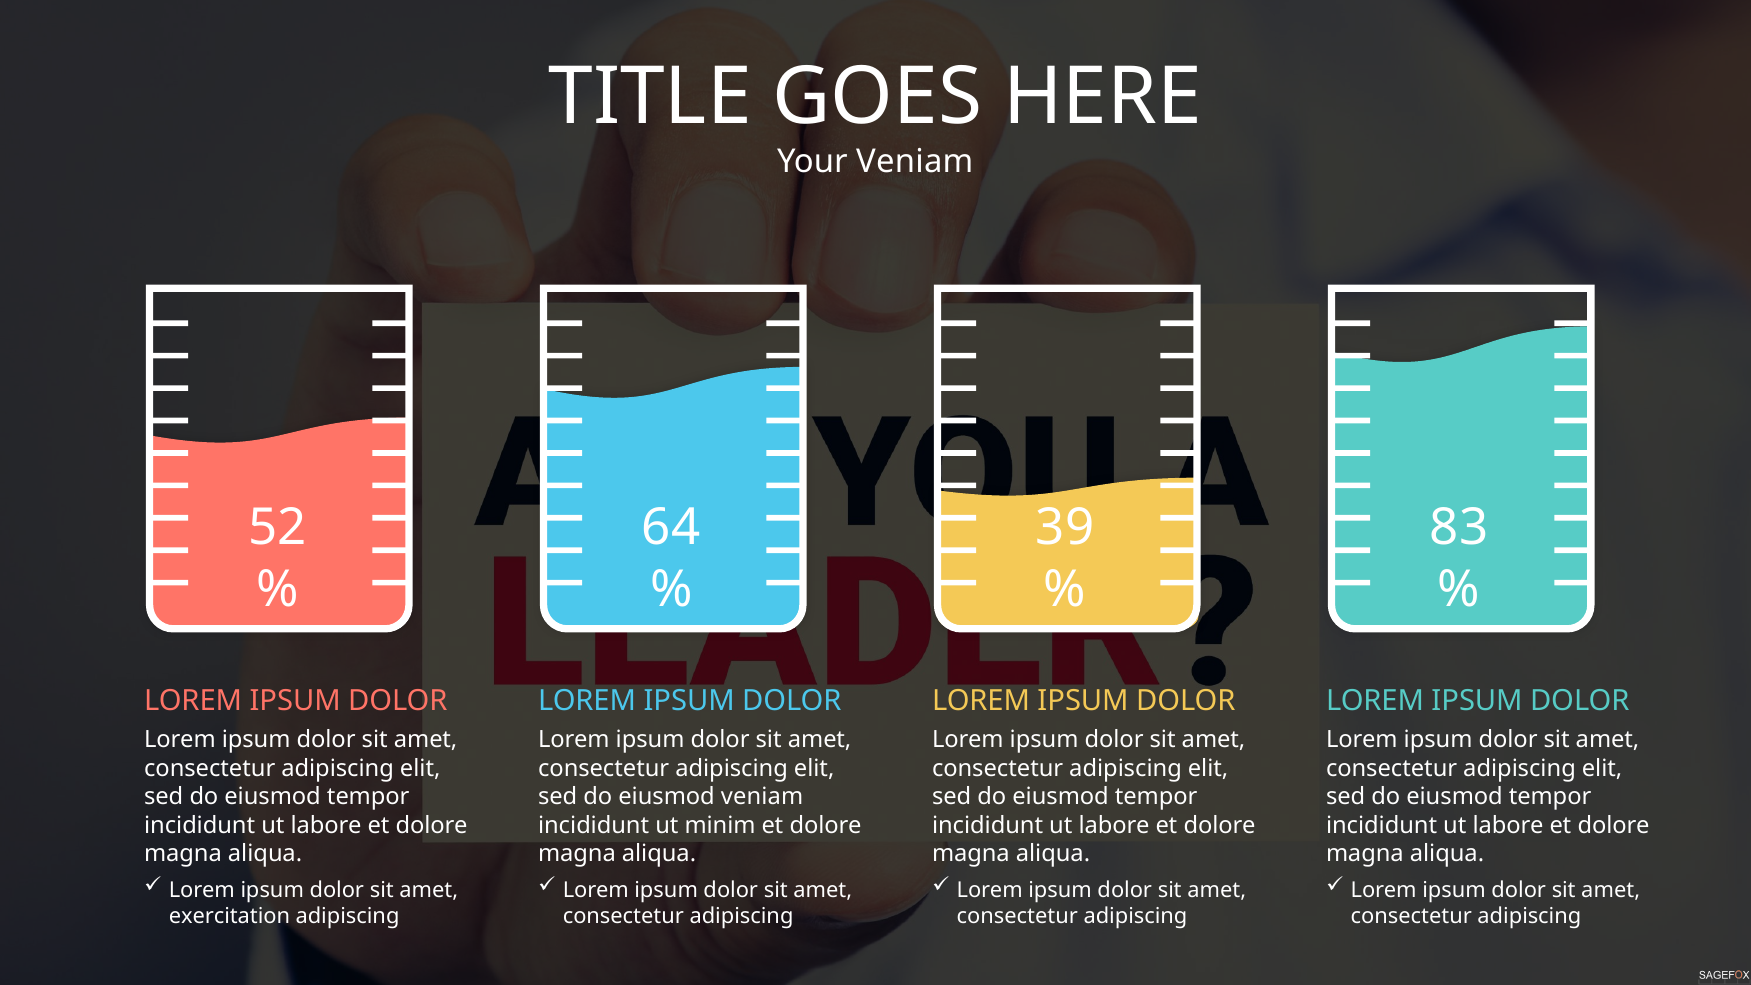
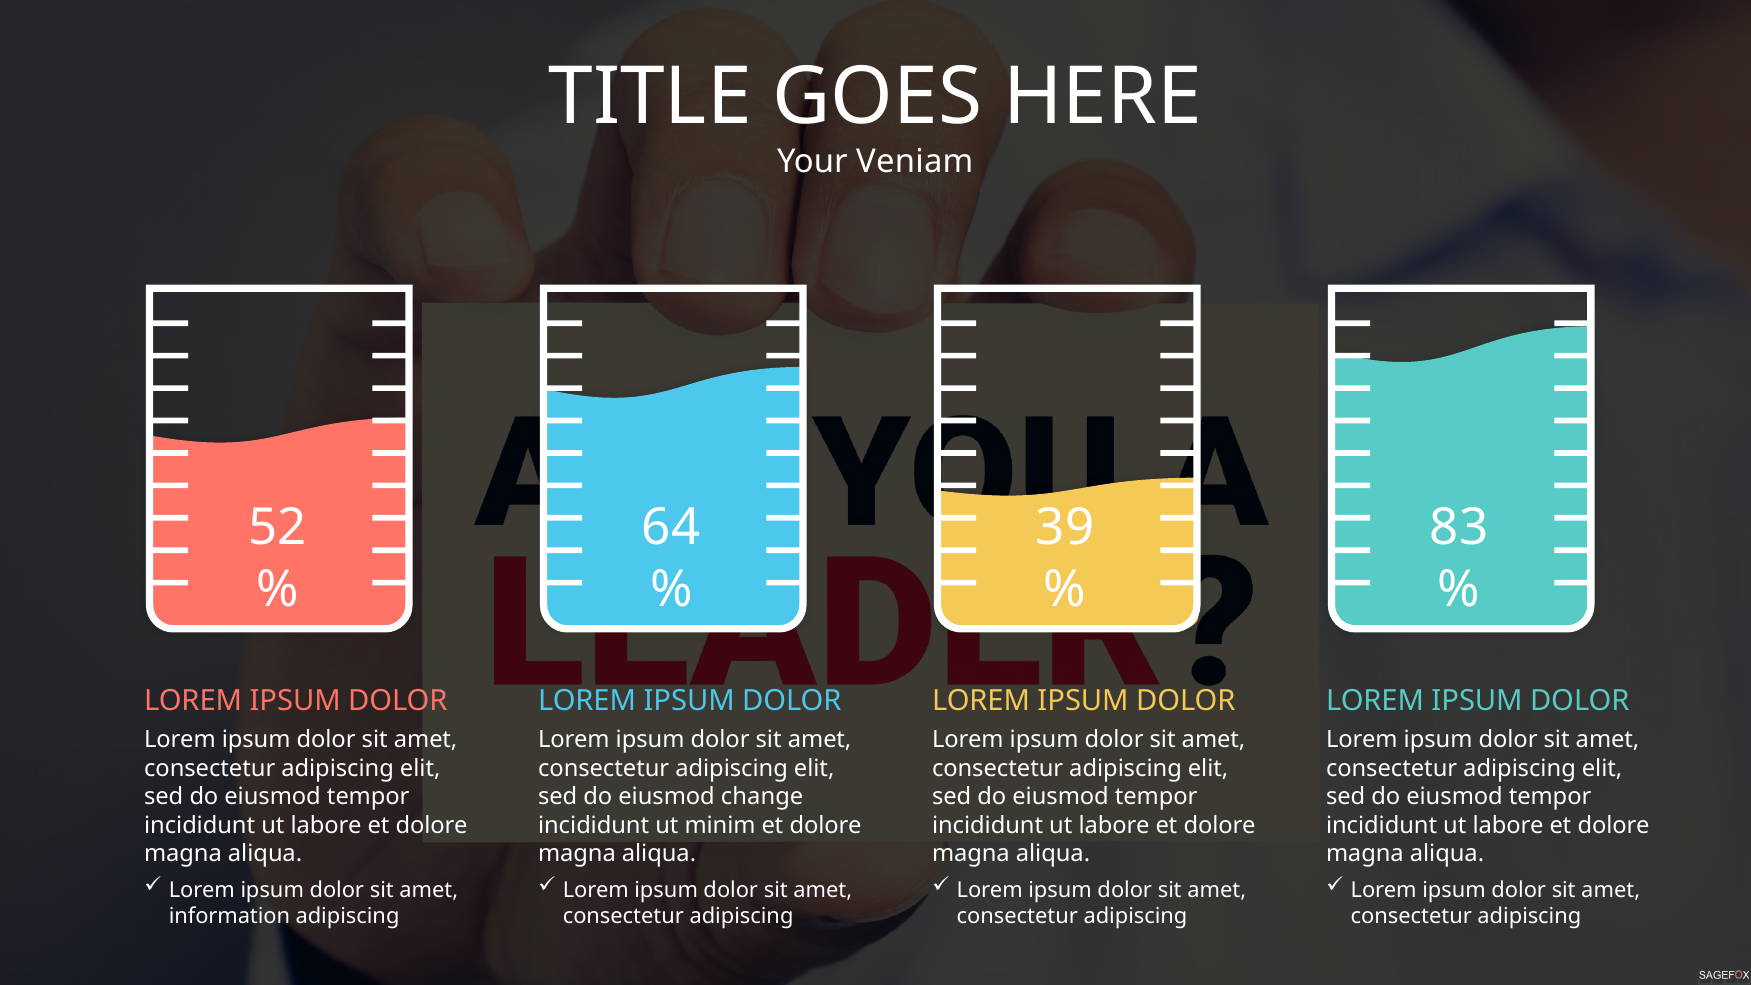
eiusmod veniam: veniam -> change (762, 797)
exercitation: exercitation -> information (229, 916)
